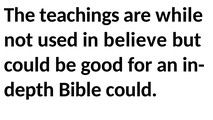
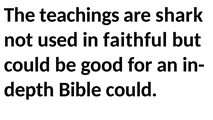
while: while -> shark (179, 15)
believe: believe -> faithful (135, 40)
